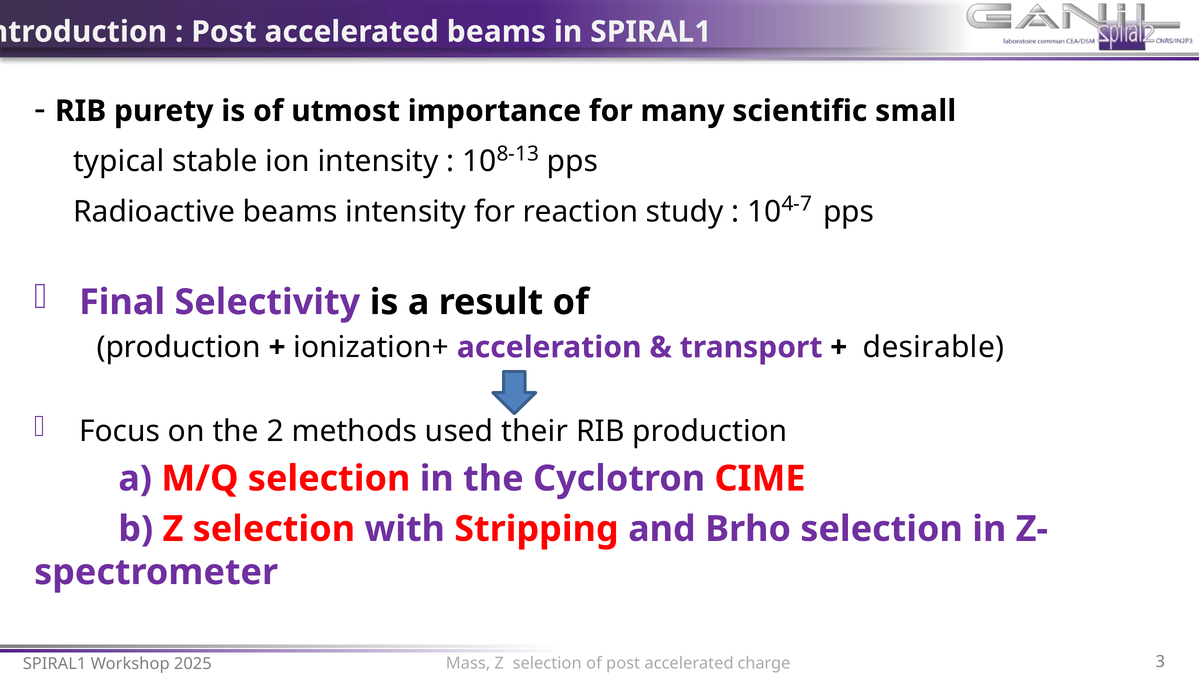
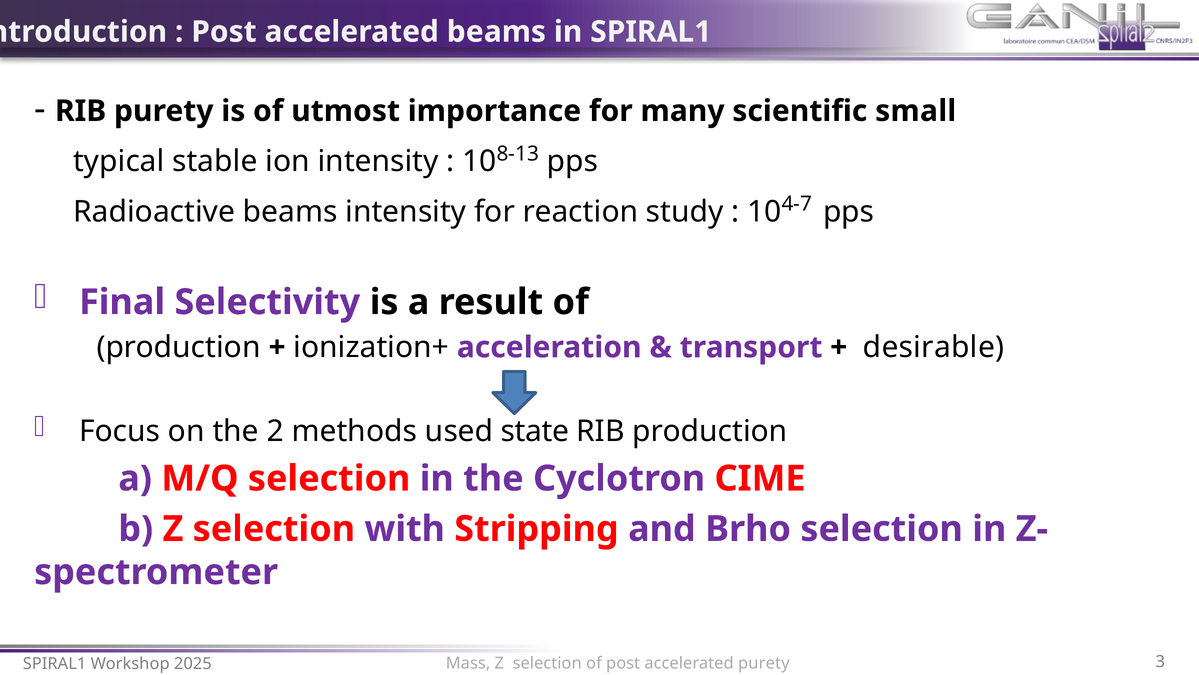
their: their -> state (535, 431)
accelerated charge: charge -> purety (764, 663)
